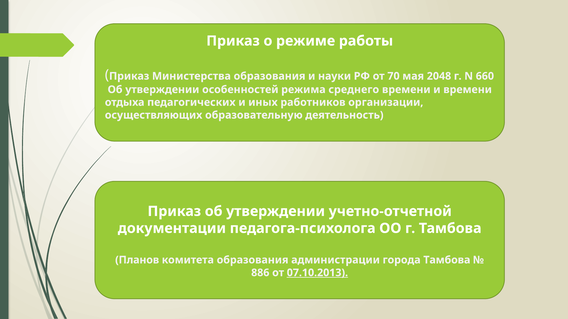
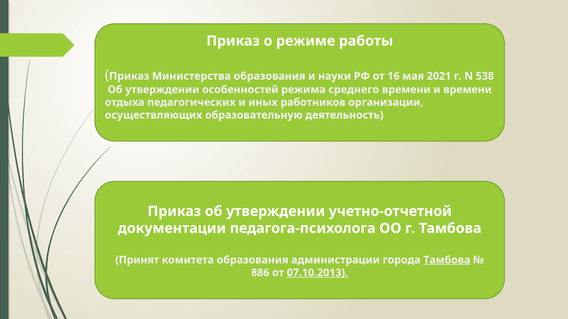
70: 70 -> 16 (394, 76)
2048: 2048 -> 2021 (439, 76)
660: 660 -> 538 (485, 76)
Планов: Планов -> Принят (137, 260)
Тамбова underline: none -> present (447, 260)
